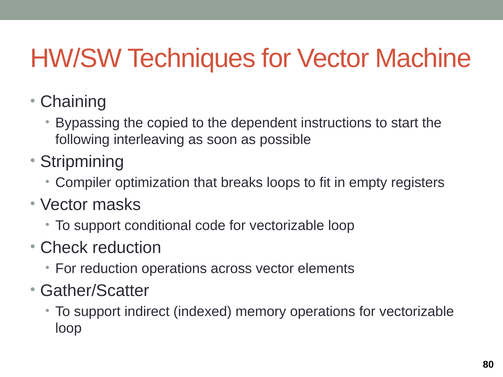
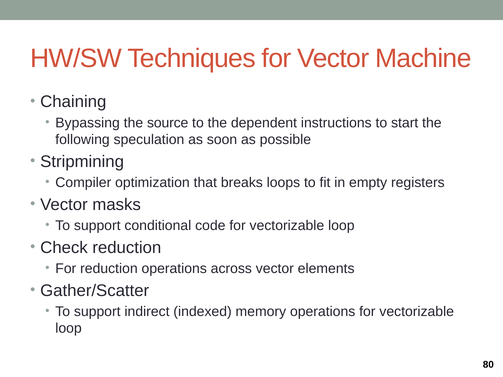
copied: copied -> source (168, 123)
interleaving: interleaving -> speculation (149, 140)
